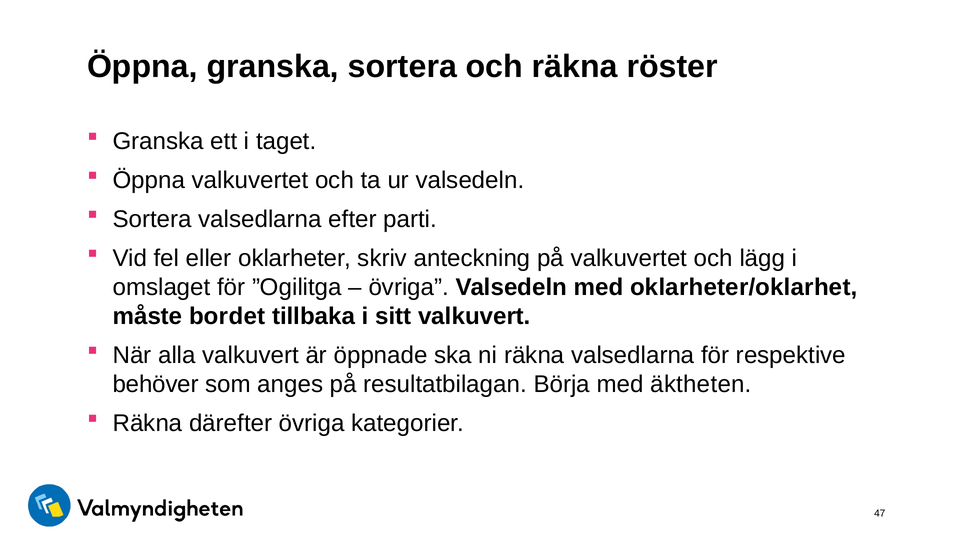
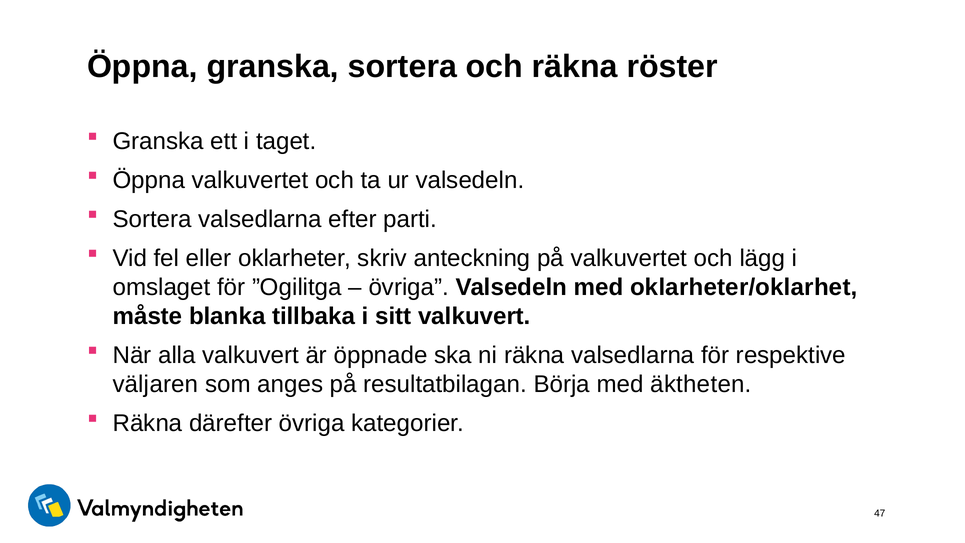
bordet: bordet -> blanka (227, 316)
behöver: behöver -> väljaren (155, 384)
